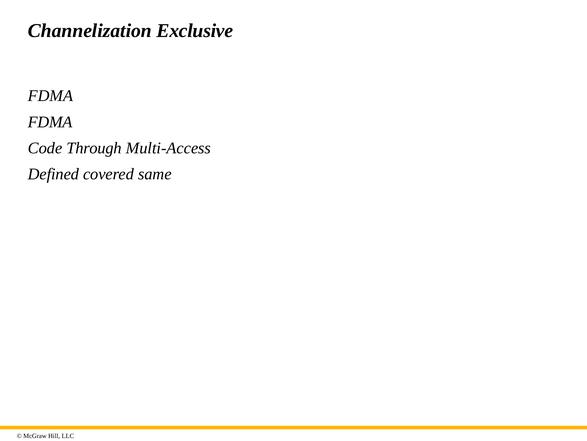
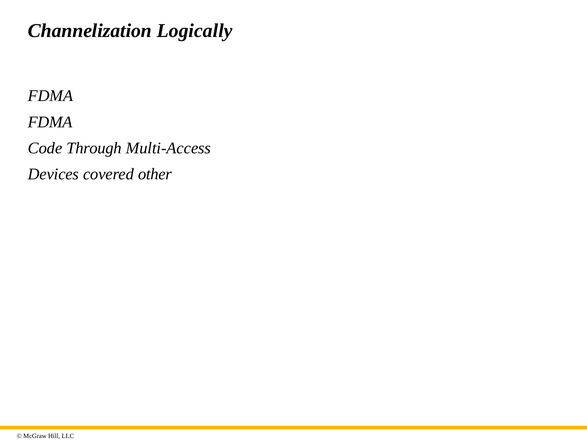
Exclusive: Exclusive -> Logically (195, 31)
Defined: Defined -> Devices (53, 174)
same: same -> other (155, 174)
